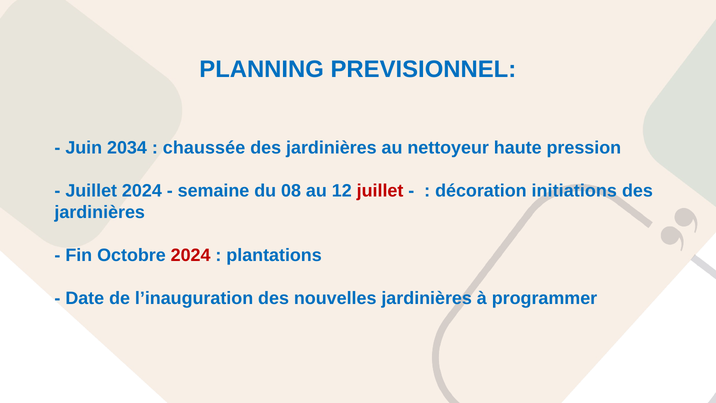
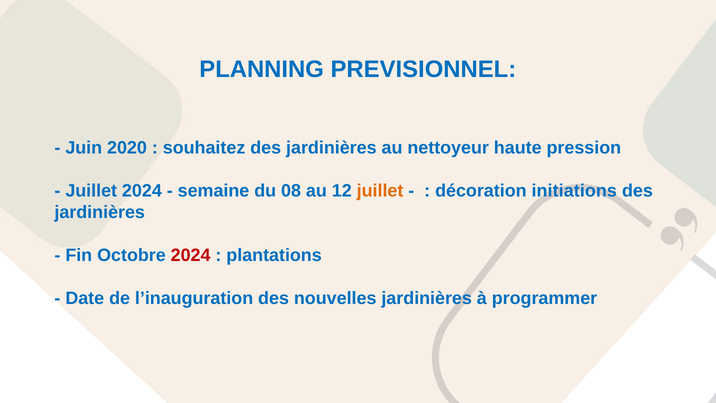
2034: 2034 -> 2020 (127, 148)
chaussée: chaussée -> souhaitez (204, 148)
juillet colour: red -> orange (380, 191)
